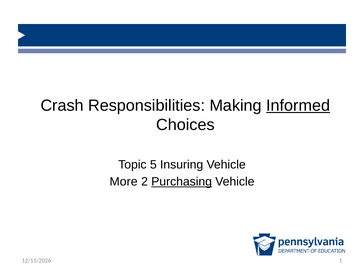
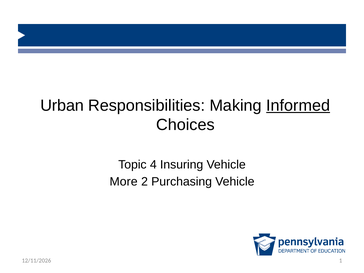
Crash: Crash -> Urban (62, 105)
5: 5 -> 4 (153, 165)
Purchasing underline: present -> none (182, 182)
